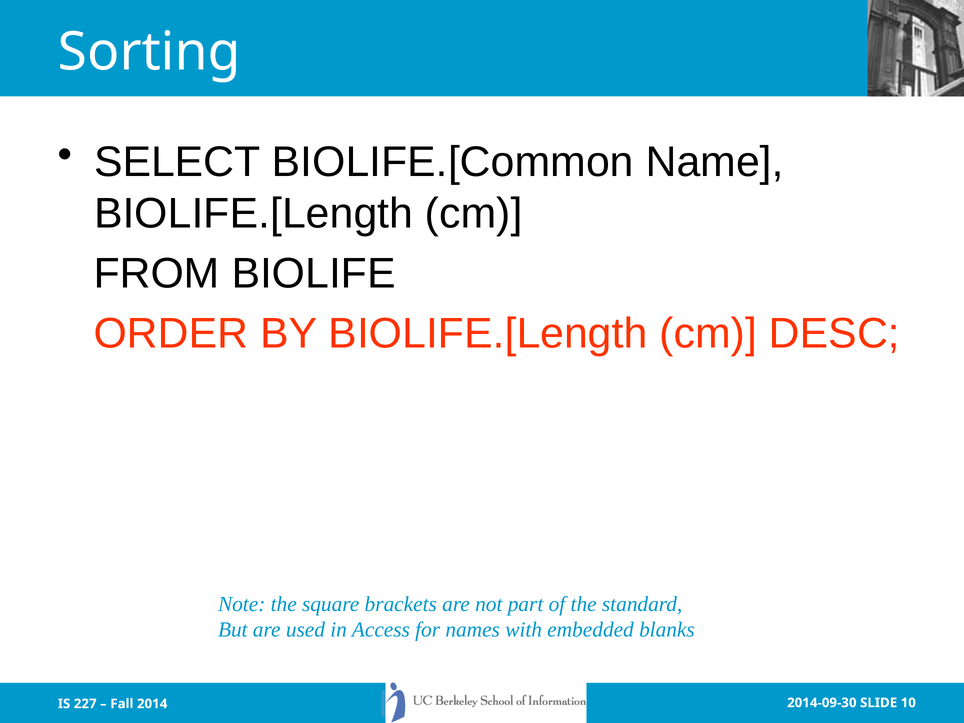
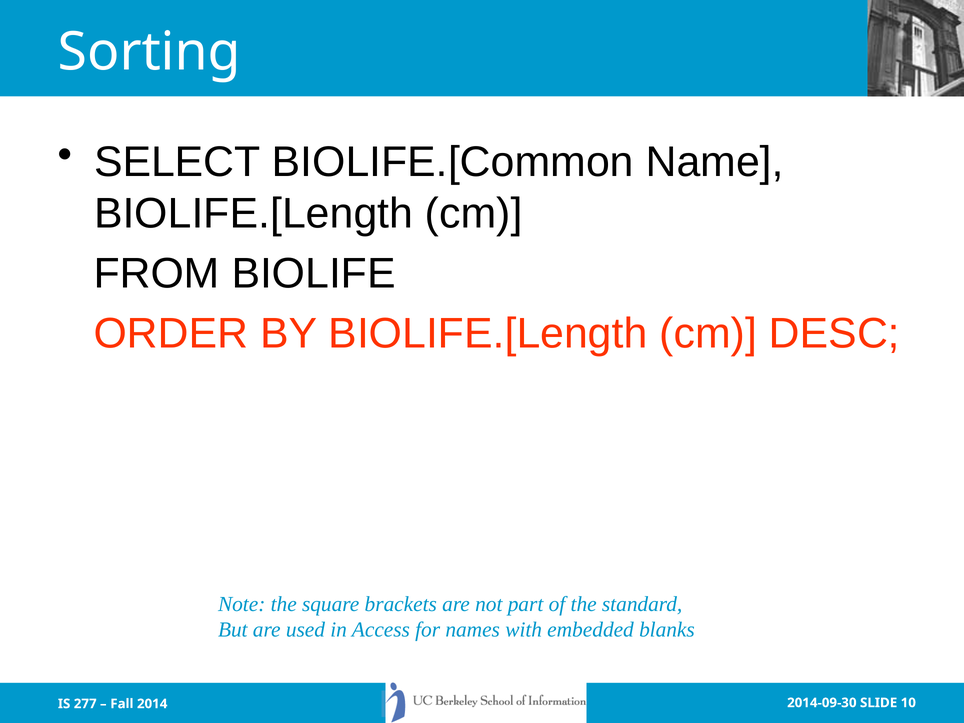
227: 227 -> 277 (85, 704)
